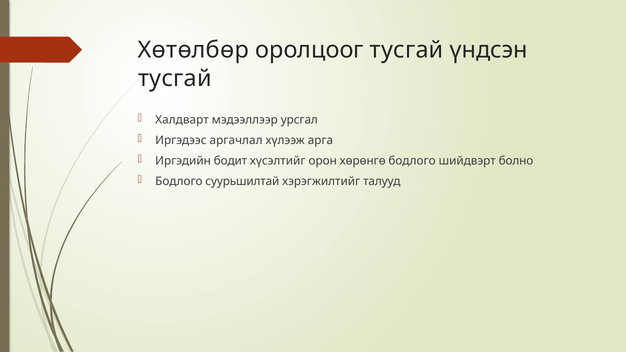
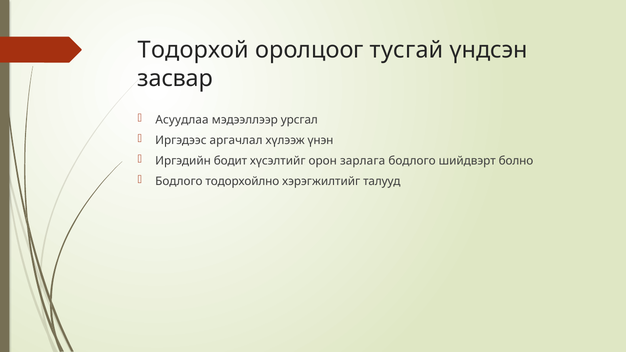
Хөтөлбөр: Хөтөлбөр -> Тодорхой (193, 50)
тусгай: тусгай -> засвар (175, 78)
Халдварт: Халдварт -> Асуудлаа (182, 120)
арга: арга -> үнэн (321, 140)
хөрөнгө: хөрөнгө -> зарлага (363, 161)
суурьшилтай: суурьшилтай -> тодорхойлно (242, 182)
